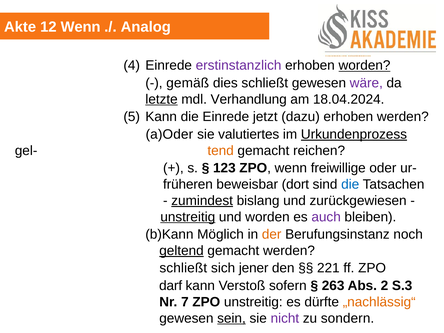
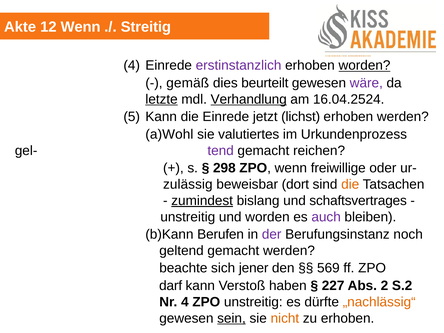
Analog: Analog -> Streitig (146, 27)
dies schließt: schließt -> beurteilt (265, 83)
Verhandlung underline: none -> present (249, 99)
18.04.2024: 18.04.2024 -> 16.04.2524 (349, 99)
dazu: dazu -> lichst (301, 117)
a)Oder: a)Oder -> a)Wohl (169, 134)
Urkundenprozess underline: present -> none (354, 134)
tend colour: orange -> purple (221, 151)
123: 123 -> 298 (224, 168)
früheren: früheren -> zulässig (188, 184)
die colour: blue -> orange (350, 184)
zurückgewiesen: zurückgewiesen -> schaftsvertrages (358, 201)
unstreitig underline: present -> none (188, 217)
Möglich: Möglich -> Berufen (221, 234)
der colour: orange -> purple (272, 234)
geltend underline: present -> none (181, 251)
schließt: schließt -> beachte (183, 268)
221: 221 -> 569 (328, 268)
sofern: sofern -> haben (288, 286)
263: 263 -> 227 (333, 286)
S.3: S.3 -> S.2 (402, 286)
Nr 7: 7 -> 4 (185, 302)
nicht colour: purple -> orange (285, 318)
zu sondern: sondern -> erhoben (348, 318)
